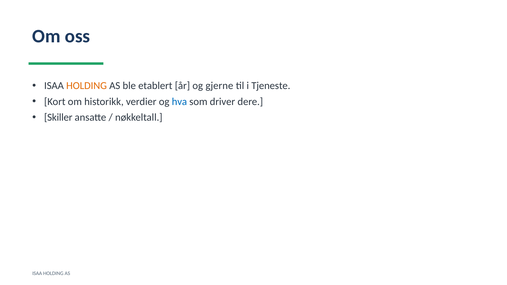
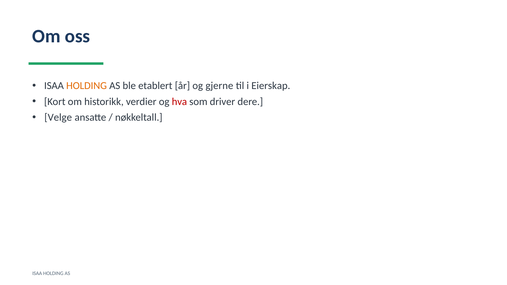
Tjeneste: Tjeneste -> Eierskap (271, 86)
hva colour: blue -> red (179, 102)
Skiller: Skiller -> Velge (58, 118)
